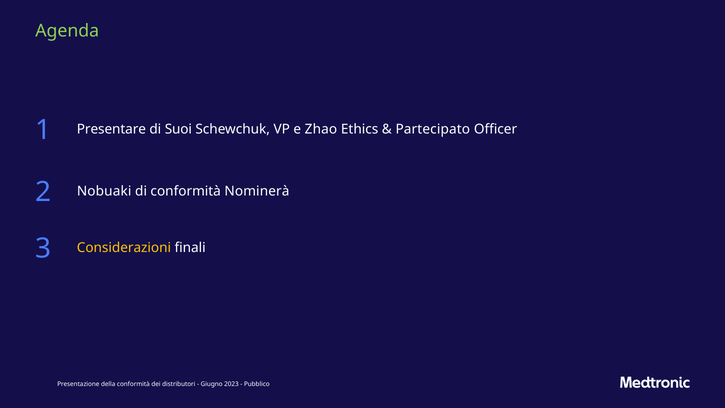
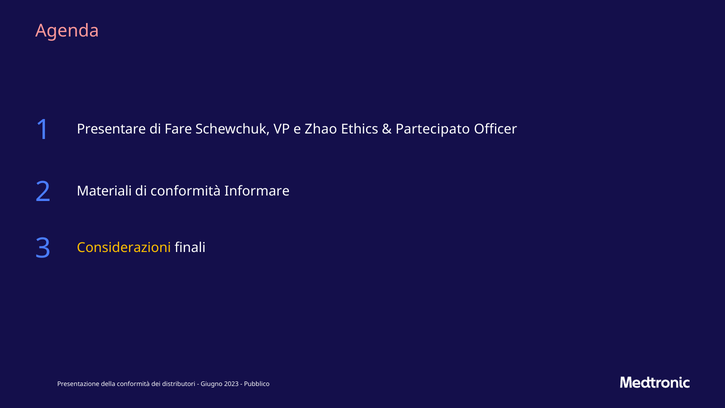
Agenda colour: light green -> pink (67, 31)
Suoi: Suoi -> Fare (178, 129)
Nobuaki: Nobuaki -> Materiali (104, 191)
Nominerà: Nominerà -> Informare (257, 191)
